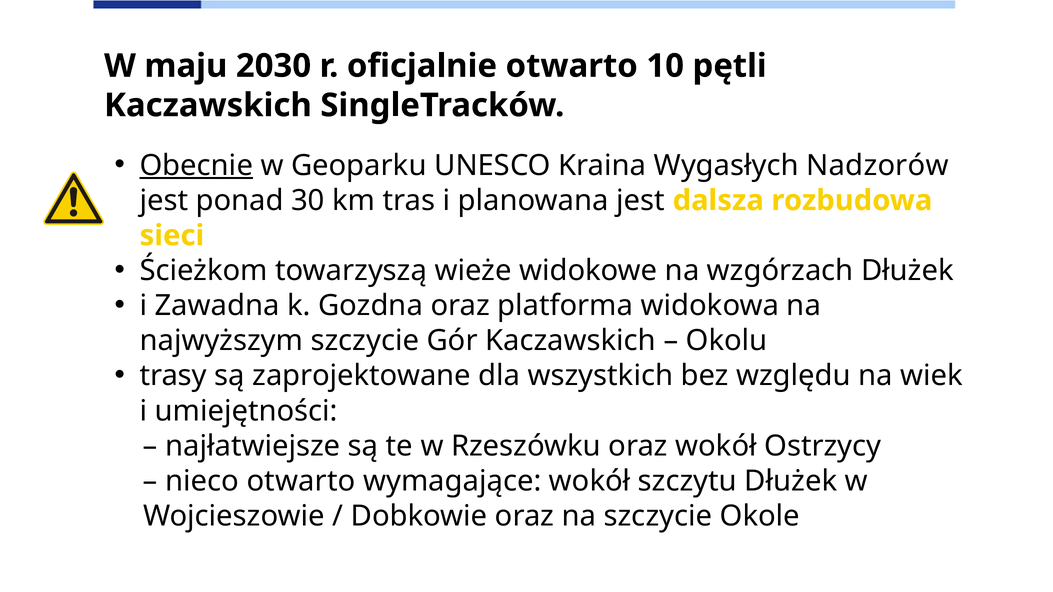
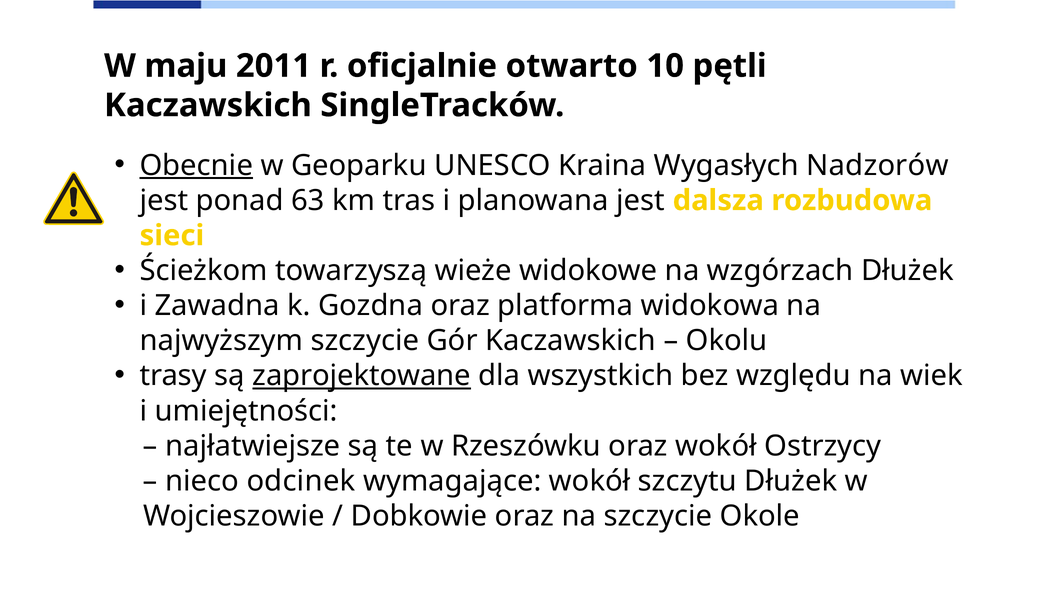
2030: 2030 -> 2011 (274, 66)
30: 30 -> 63 (308, 201)
zaprojektowane underline: none -> present (362, 376)
nieco otwarto: otwarto -> odcinek (301, 481)
